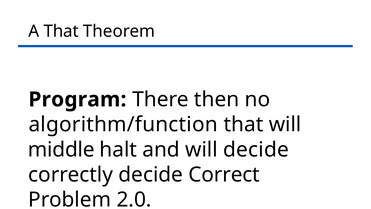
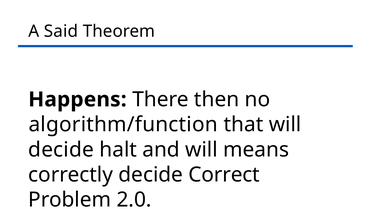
A That: That -> Said (61, 31)
Program: Program -> Happens (77, 99)
middle: middle -> decide (61, 149)
will decide: decide -> means (256, 149)
